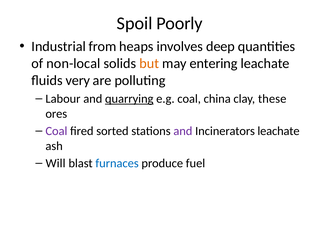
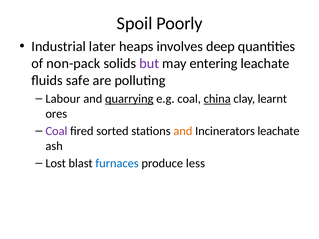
from: from -> later (102, 47)
non-local: non-local -> non-pack (73, 64)
but colour: orange -> purple (149, 64)
very: very -> safe (78, 81)
china underline: none -> present (217, 99)
these: these -> learnt (272, 99)
and colour: purple -> orange (183, 131)
Will: Will -> Lost (56, 163)
fuel: fuel -> less (195, 163)
